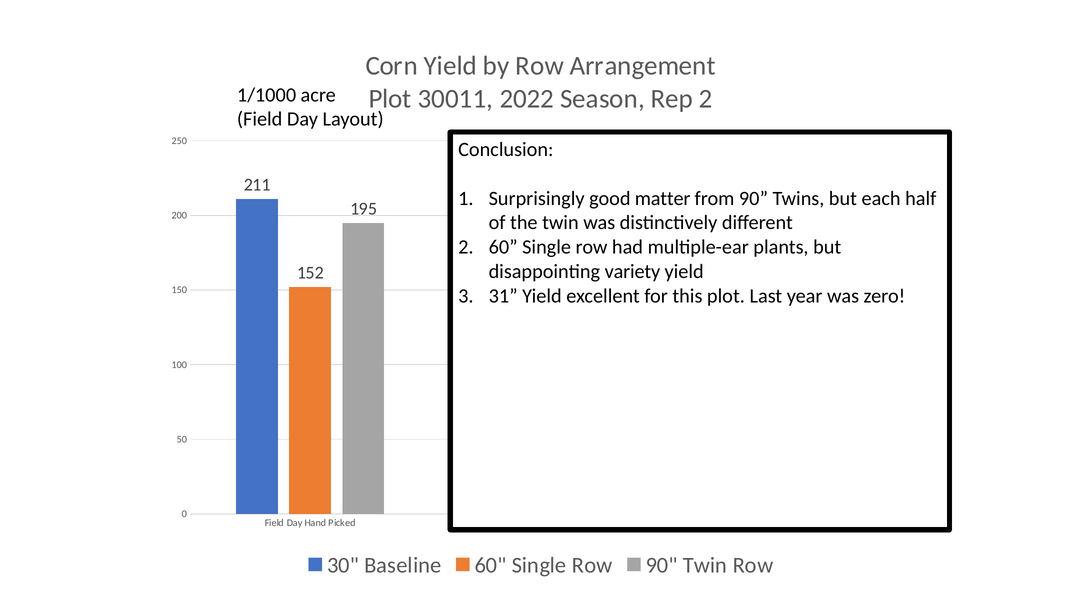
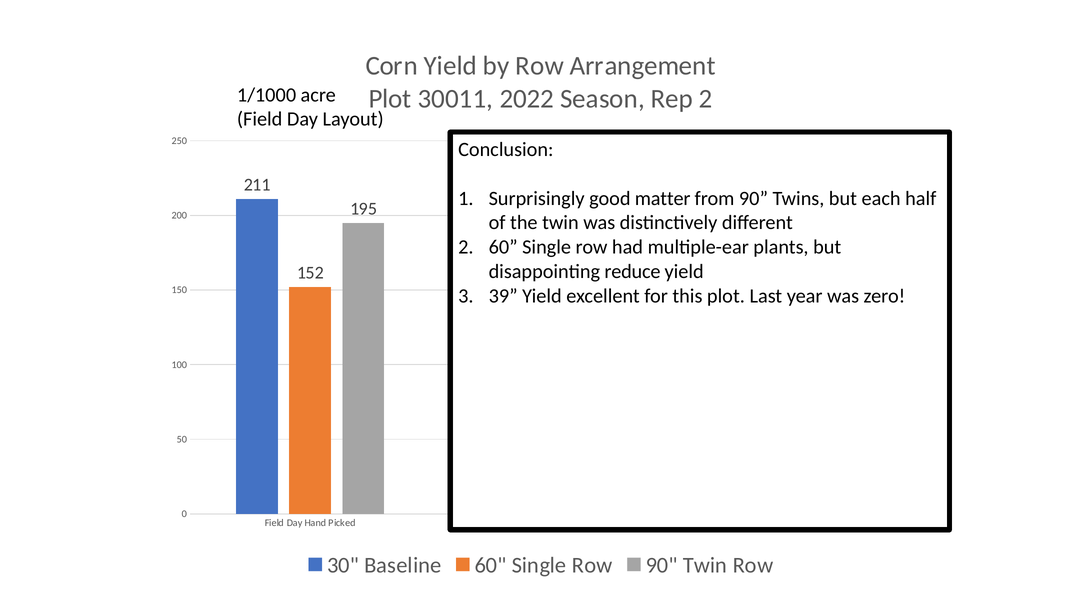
variety: variety -> reduce (632, 271)
31: 31 -> 39 (503, 296)
